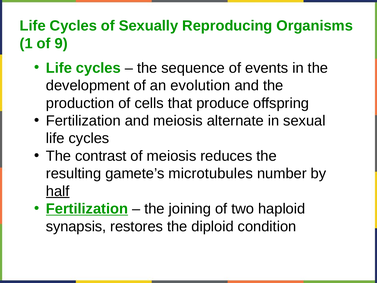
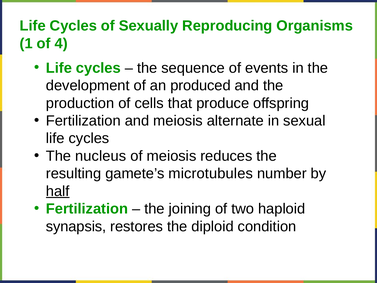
9: 9 -> 4 (61, 43)
evolution: evolution -> produced (200, 85)
contrast: contrast -> nucleus (101, 156)
Fertilization underline: present -> none (87, 209)
